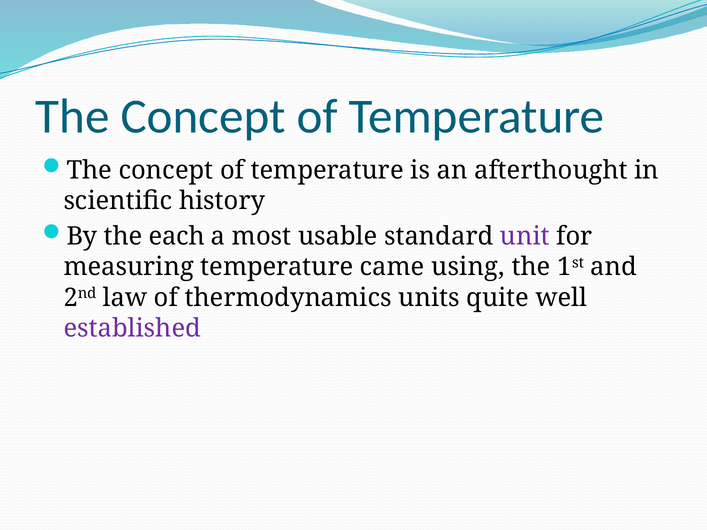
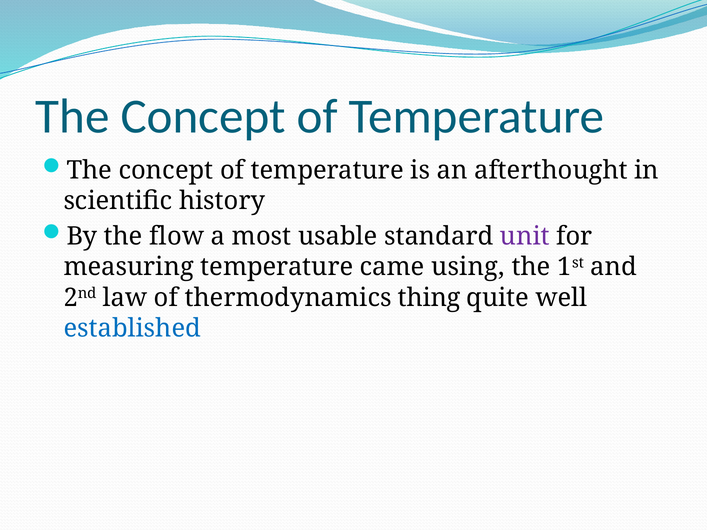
each: each -> flow (177, 237)
units: units -> thing (429, 298)
established colour: purple -> blue (132, 328)
